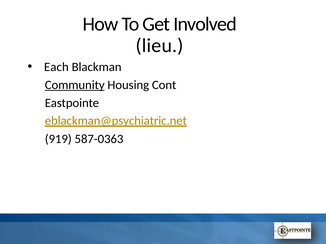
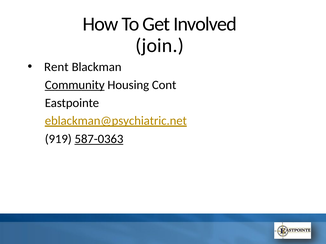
lieu: lieu -> join (160, 46)
Each: Each -> Rent (56, 67)
587-0363 underline: none -> present (99, 139)
